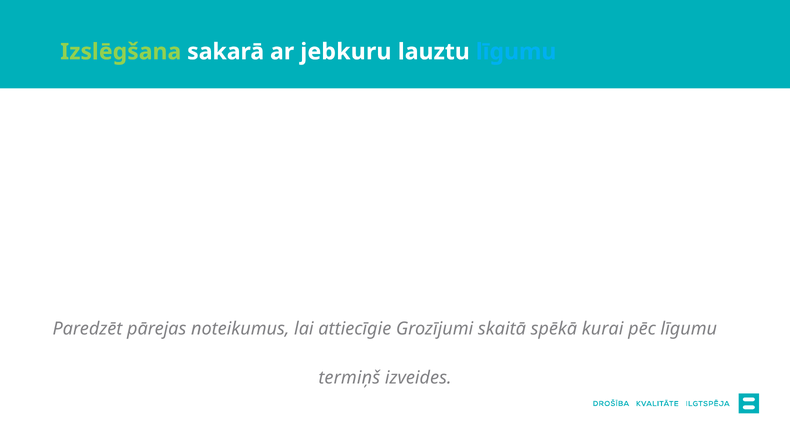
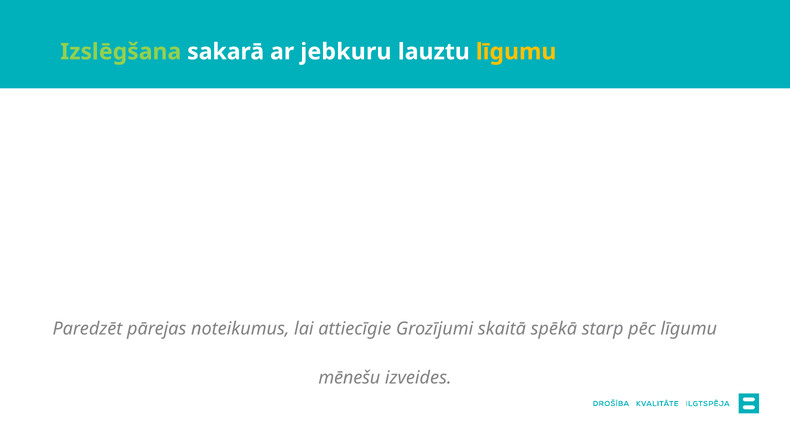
līgumu colour: light blue -> yellow (516, 52)
kurai: kurai -> starp (603, 329)
termiņš: termiņš -> mēnešu (349, 378)
